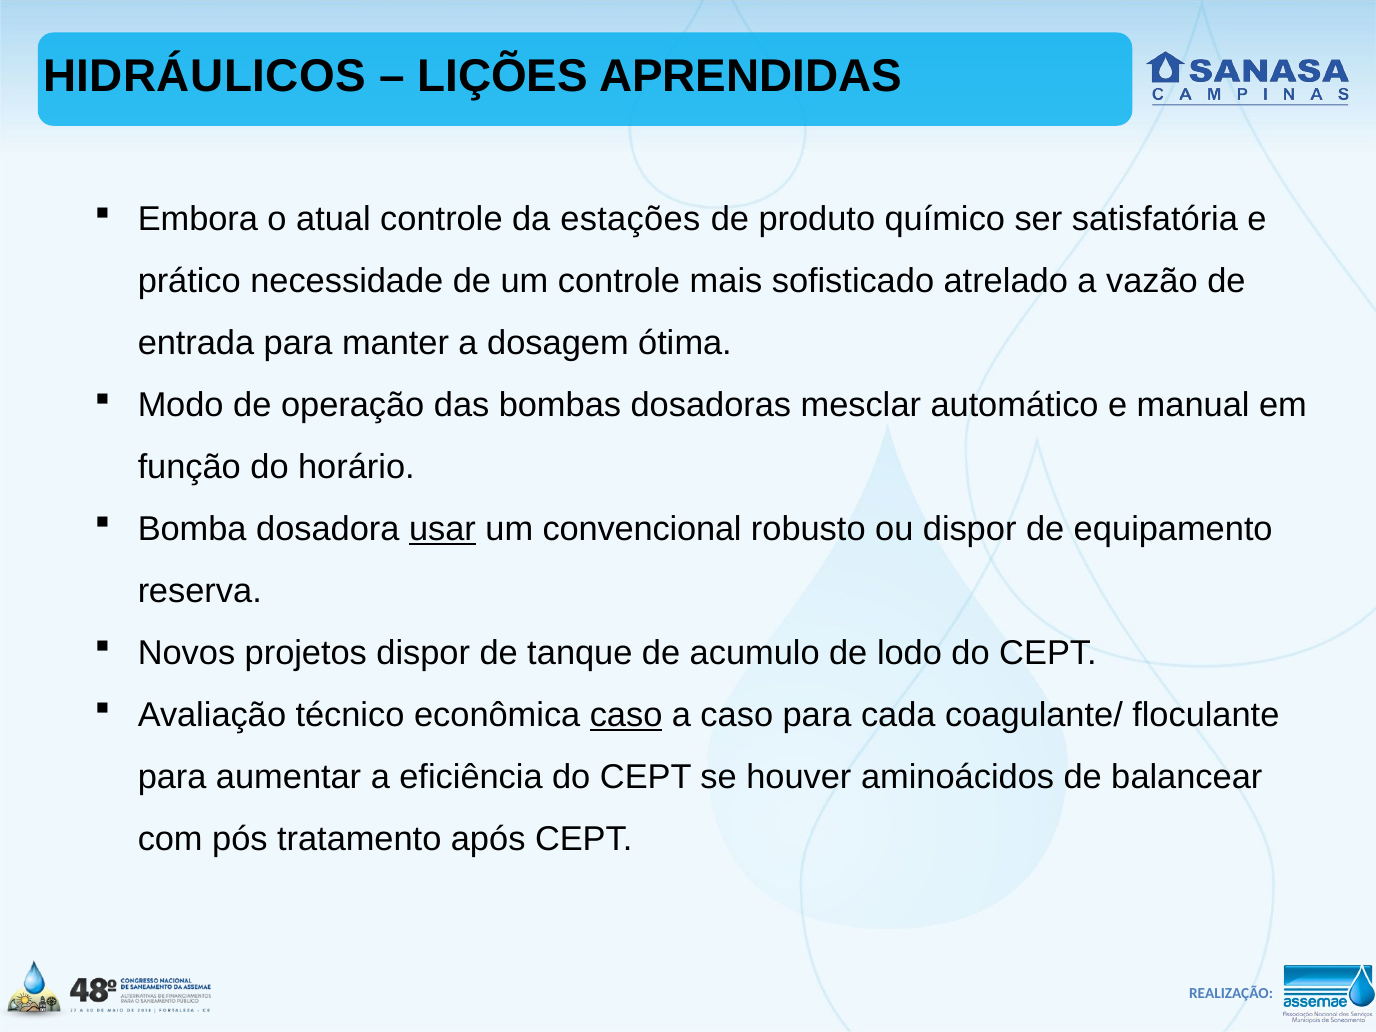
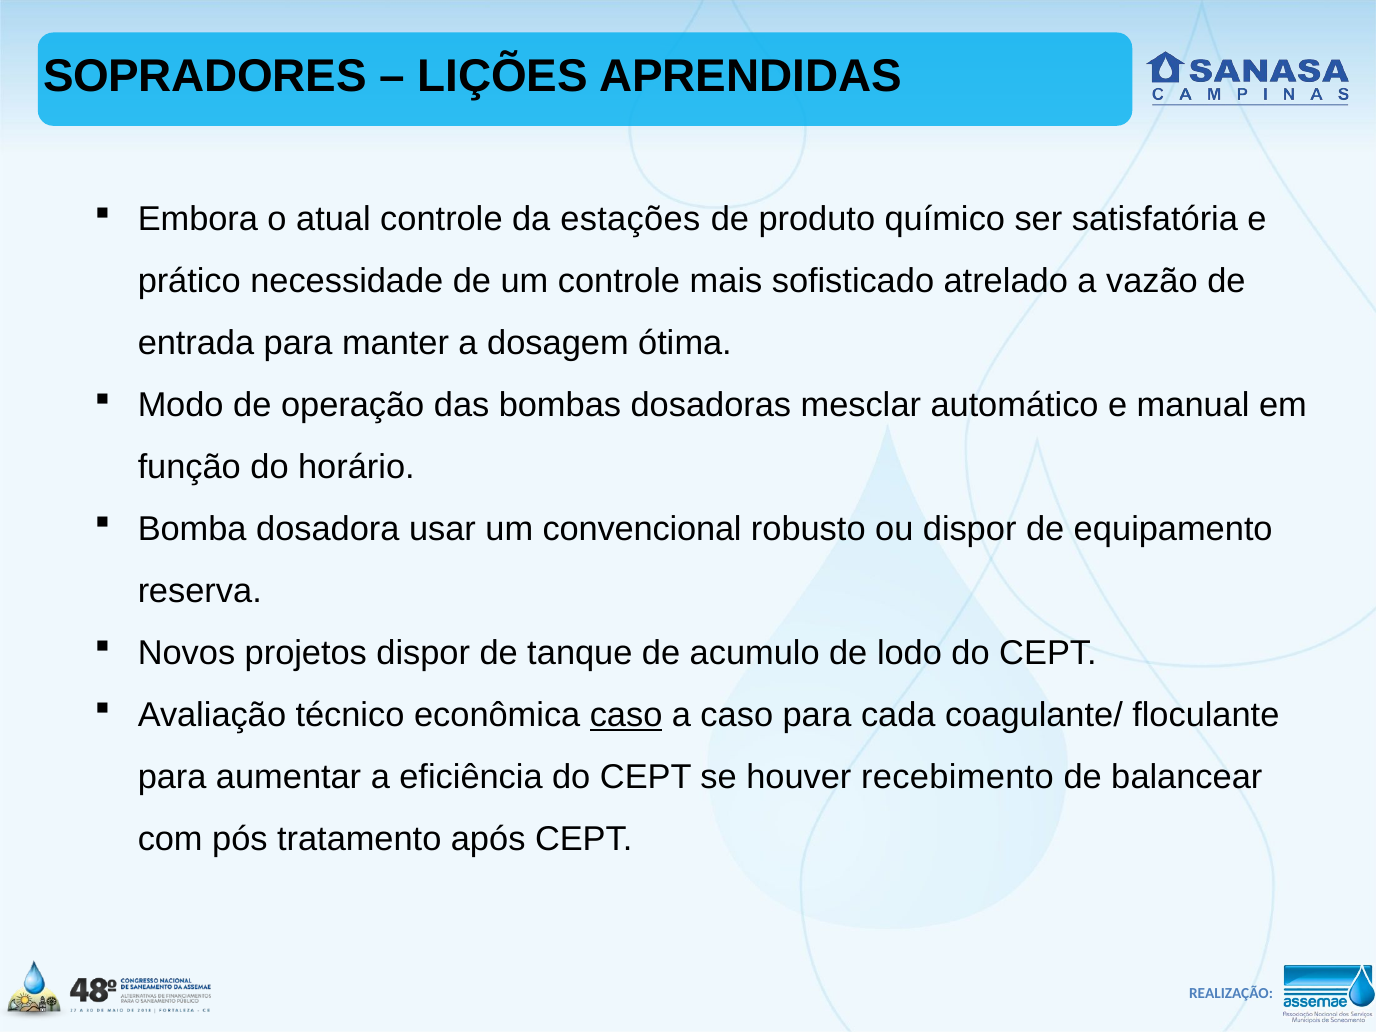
HIDRÁULICOS: HIDRÁULICOS -> SOPRADORES (205, 77)
usar underline: present -> none (442, 529)
aminoácidos: aminoácidos -> recebimento (957, 777)
